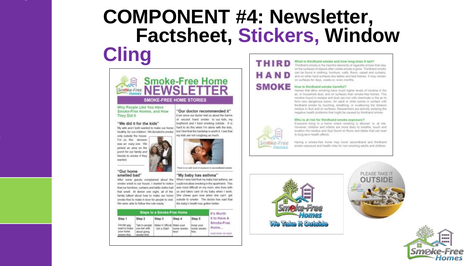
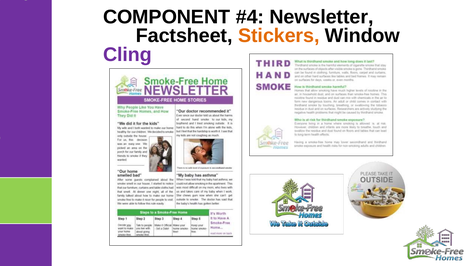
Stickers colour: purple -> orange (279, 36)
